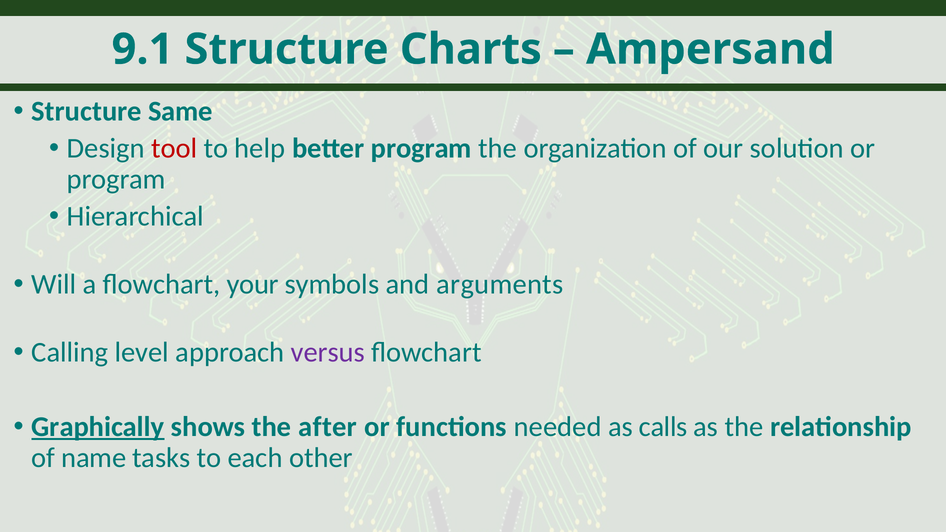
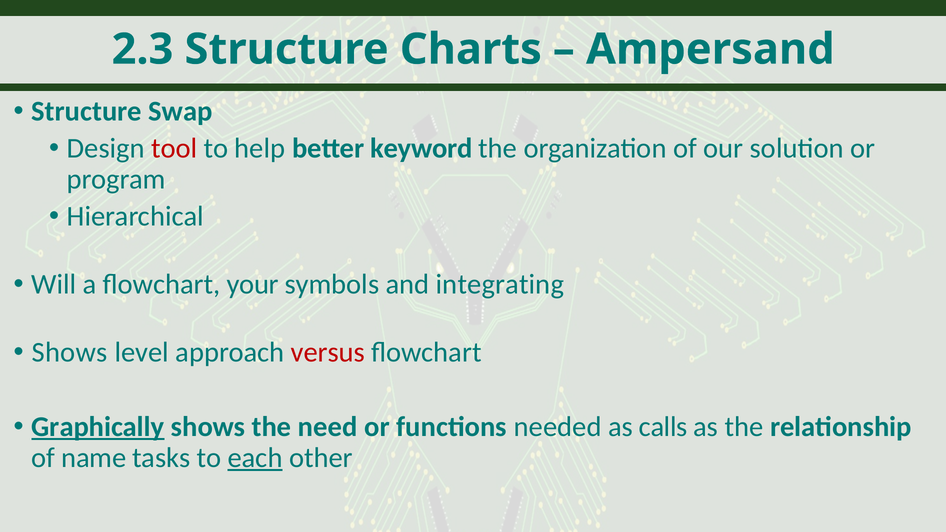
9.1: 9.1 -> 2.3 (142, 49)
Same: Same -> Swap (180, 111)
better program: program -> keyword (421, 148)
arguments: arguments -> integrating (500, 285)
Calling: Calling -> Shows (70, 353)
versus colour: purple -> red (328, 353)
after: after -> need (328, 427)
each underline: none -> present (255, 458)
